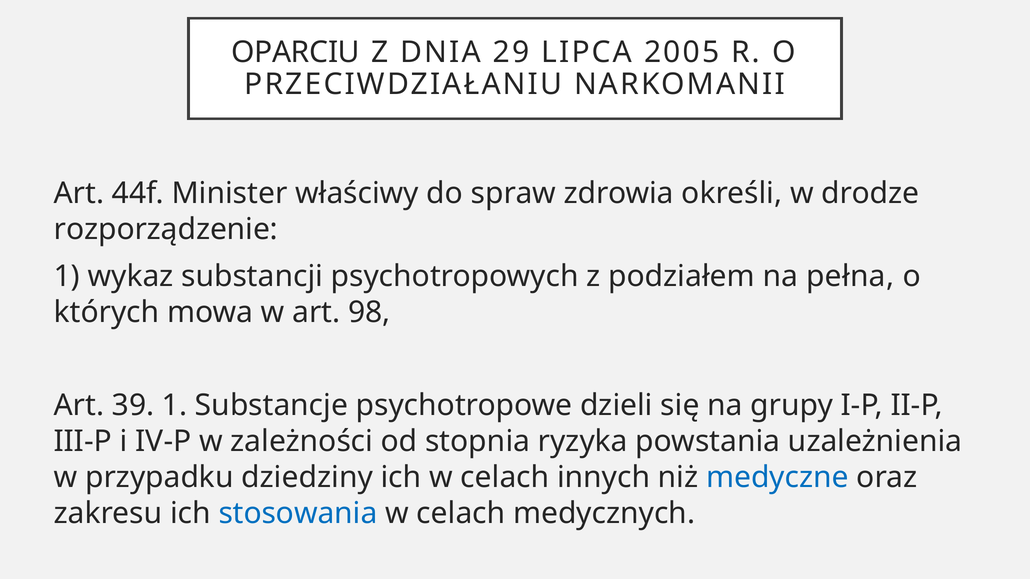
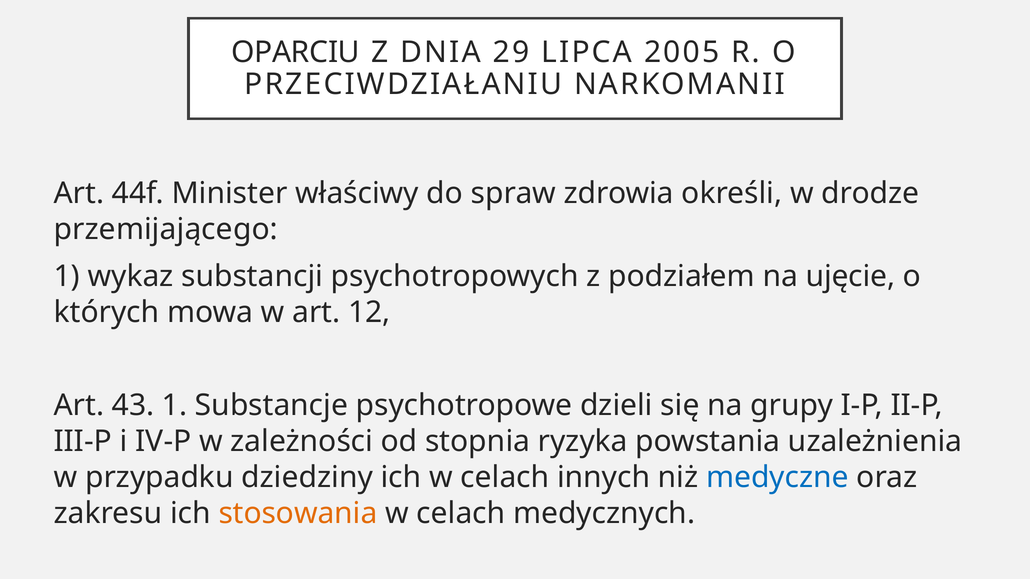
rozporządzenie: rozporządzenie -> przemijającego (166, 230)
pełna: pełna -> ujęcie (850, 276)
98: 98 -> 12 (369, 312)
39: 39 -> 43 (133, 406)
stosowania colour: blue -> orange (298, 514)
